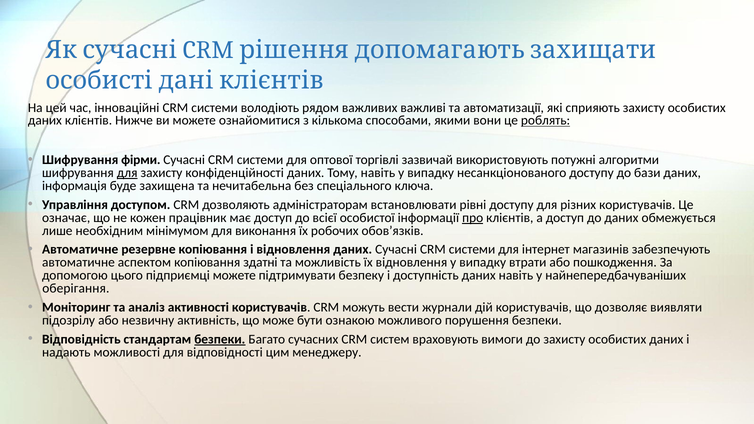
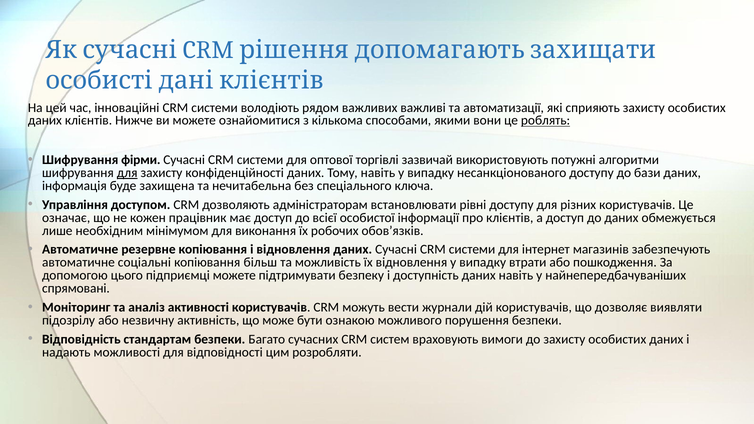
про underline: present -> none (473, 218)
аспектом: аспектом -> соціальні (144, 263)
здатні: здатні -> більш (260, 263)
оберігання: оберігання -> спрямовані (76, 289)
безпеки underline: present -> none (220, 339)
менеджеру: менеджеру -> розробляти (327, 352)
